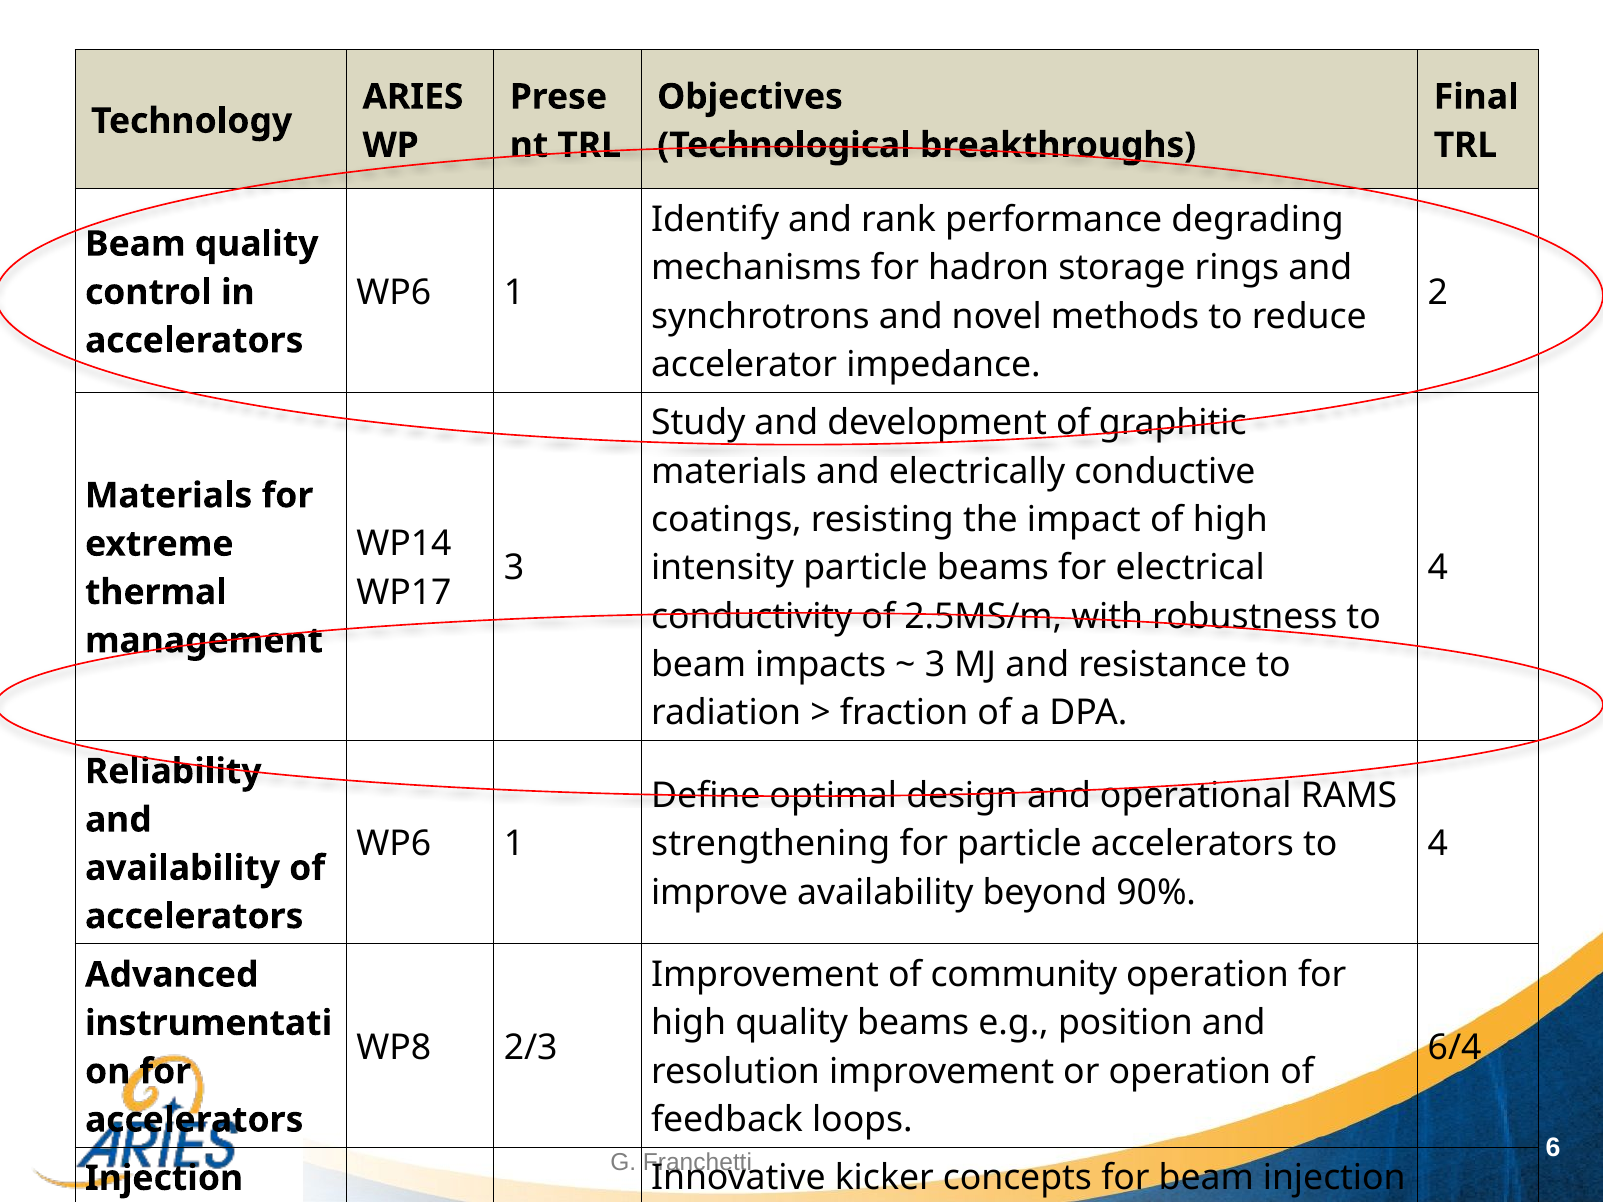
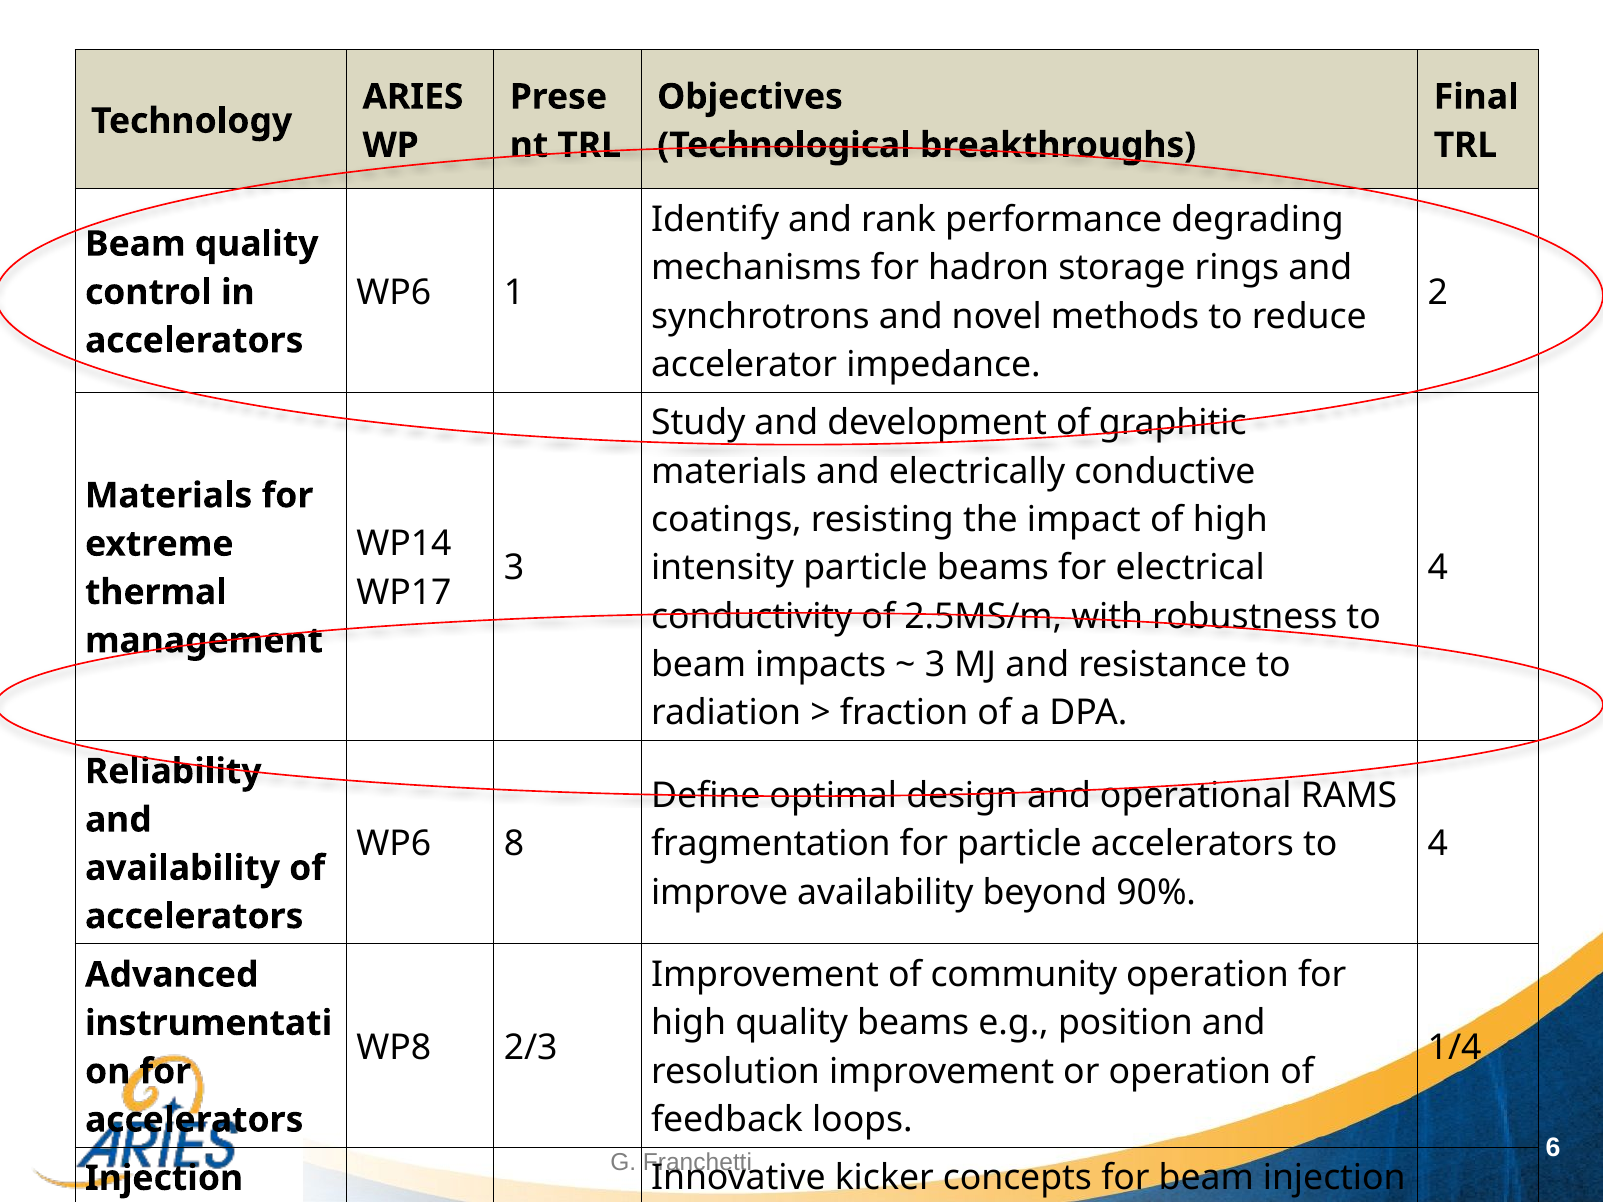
1: 1 -> 8 (514, 844)
strengthening: strengthening -> fragmentation (771, 844)
6/4: 6/4 -> 1/4 (1455, 1048)
